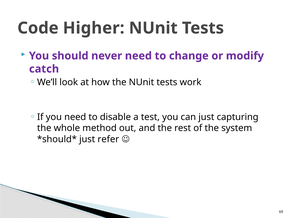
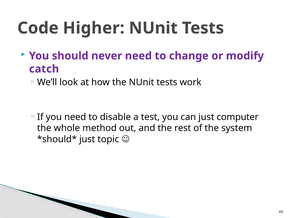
capturing: capturing -> computer (238, 117)
refer: refer -> topic (108, 139)
